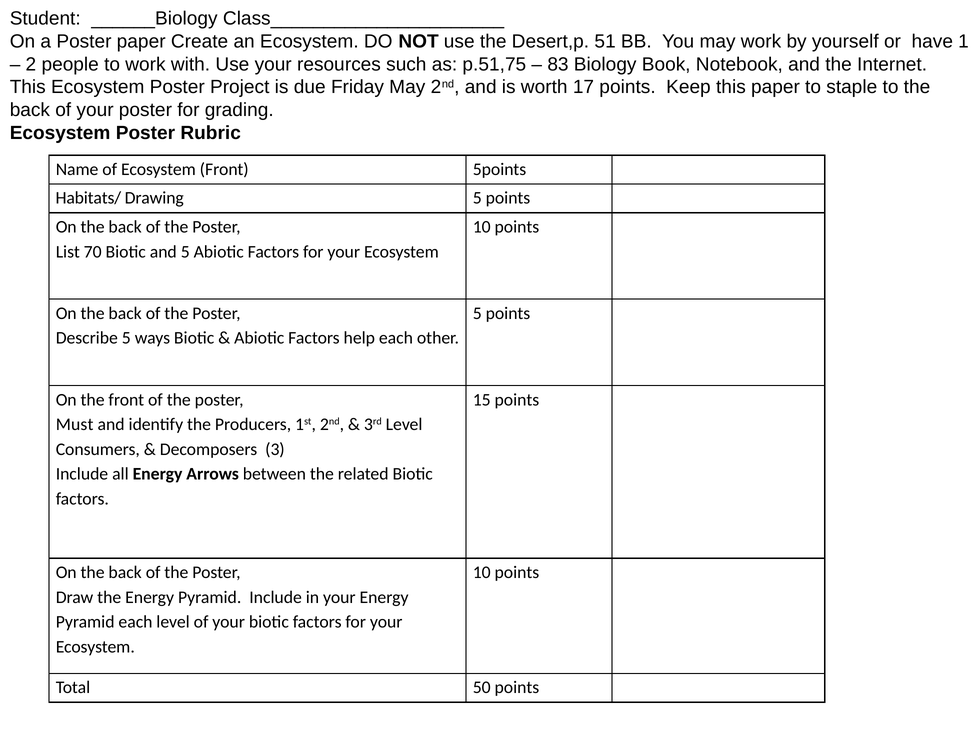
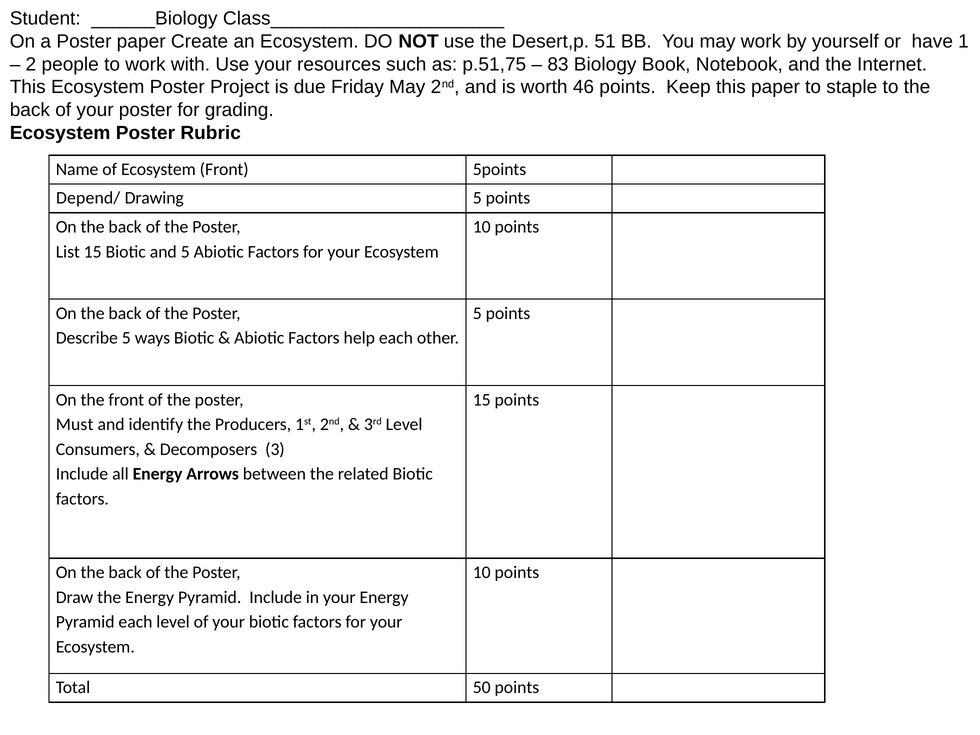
17: 17 -> 46 (583, 87)
Habitats/: Habitats/ -> Depend/ (88, 198)
List 70: 70 -> 15 (93, 252)
